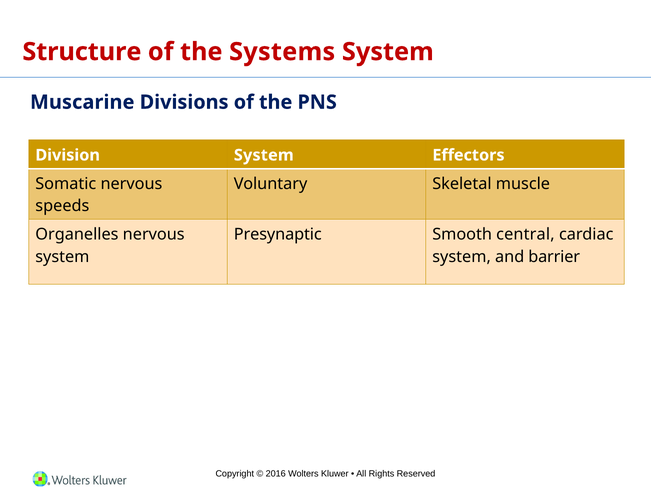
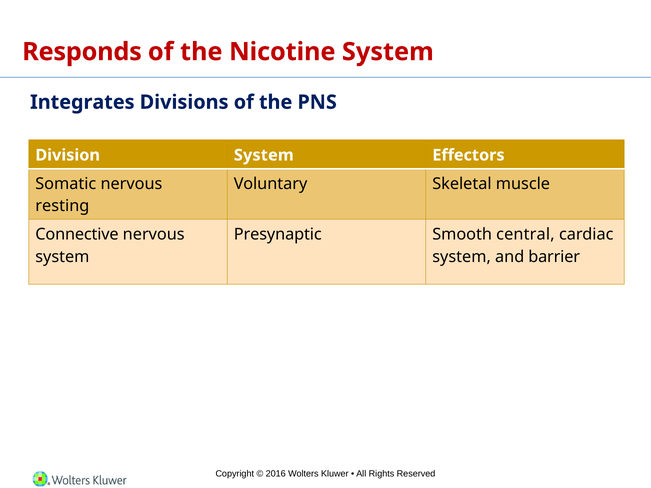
Structure: Structure -> Responds (82, 52)
Systems: Systems -> Nicotine (282, 52)
Muscarine: Muscarine -> Integrates (82, 102)
speeds: speeds -> resting (62, 206)
Organelles: Organelles -> Connective (77, 235)
